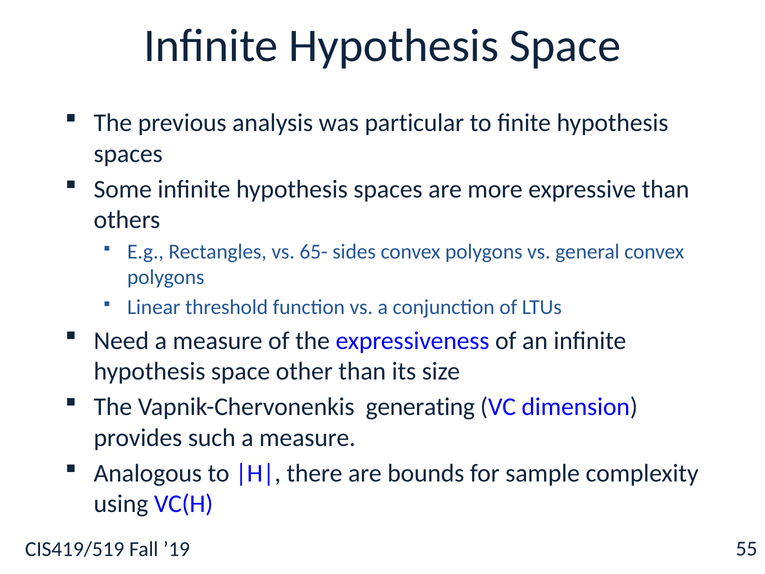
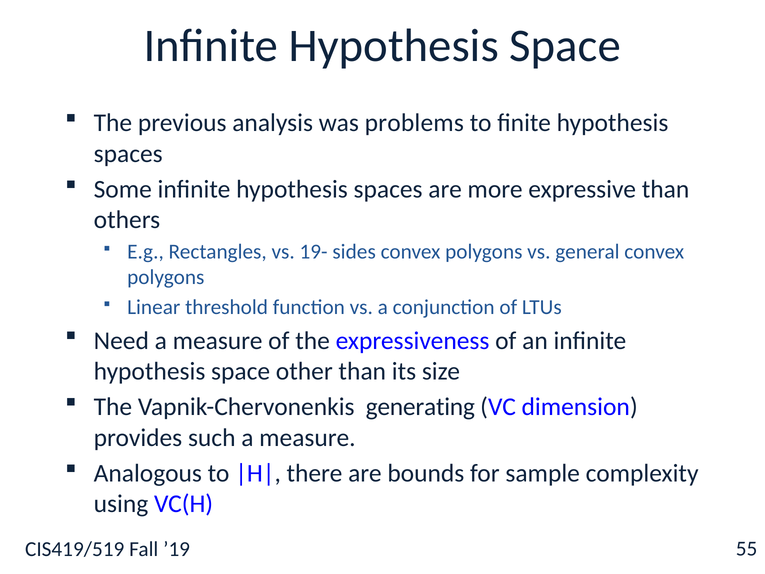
particular: particular -> problems (414, 123)
65-: 65- -> 19- (314, 252)
